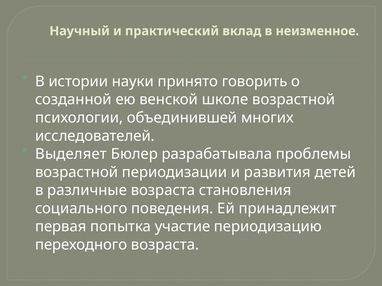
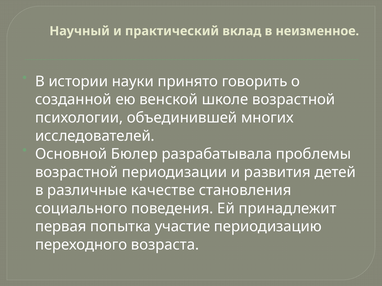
Выделяет: Выделяет -> Основной (71, 154)
различные возраста: возраста -> качестве (163, 191)
